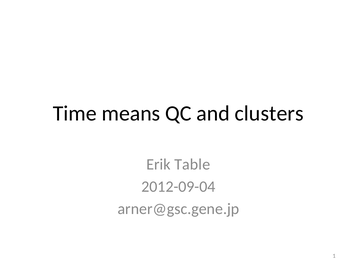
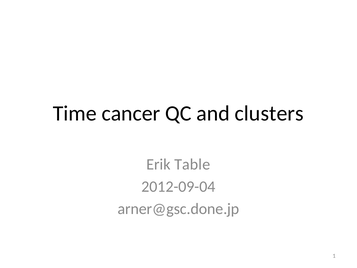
means: means -> cancer (131, 113)
arner@gsc.gene.jp: arner@gsc.gene.jp -> arner@gsc.done.jp (178, 209)
